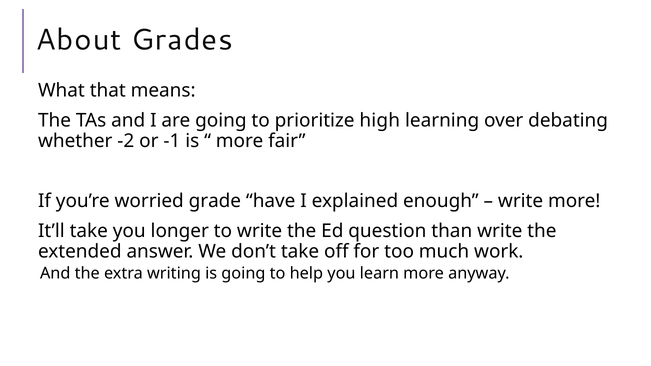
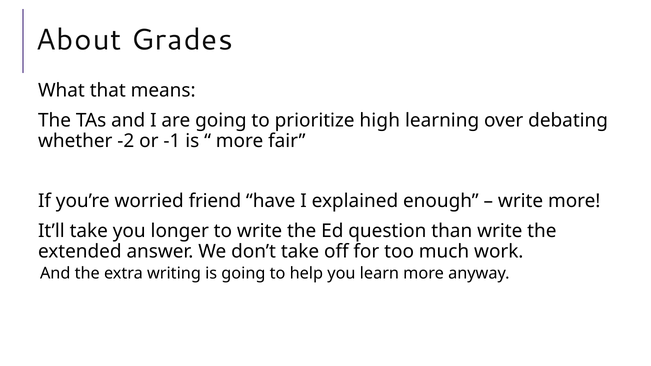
grade: grade -> friend (215, 201)
